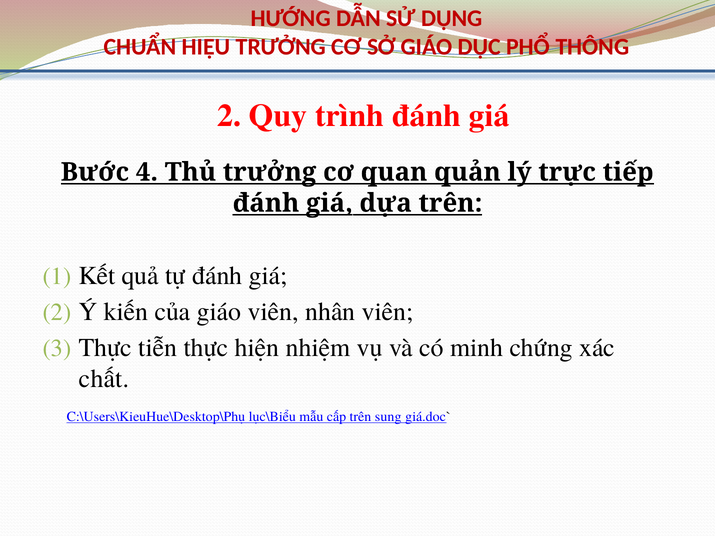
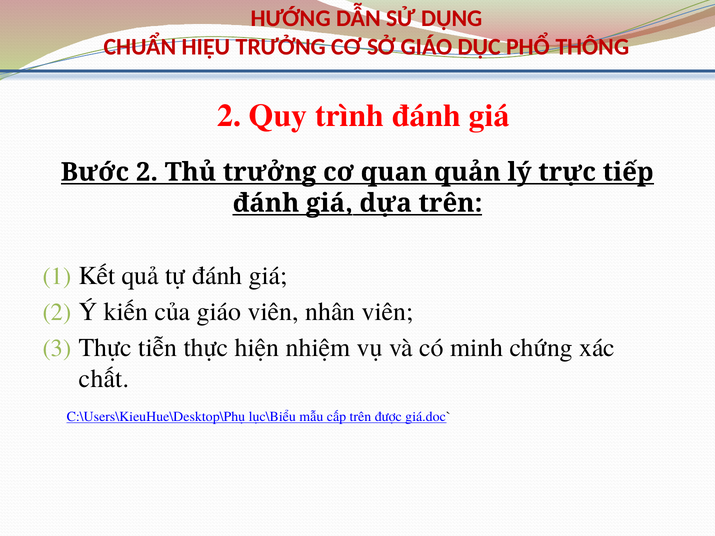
Bước 4: 4 -> 2 (147, 172)
sung: sung -> được (388, 417)
